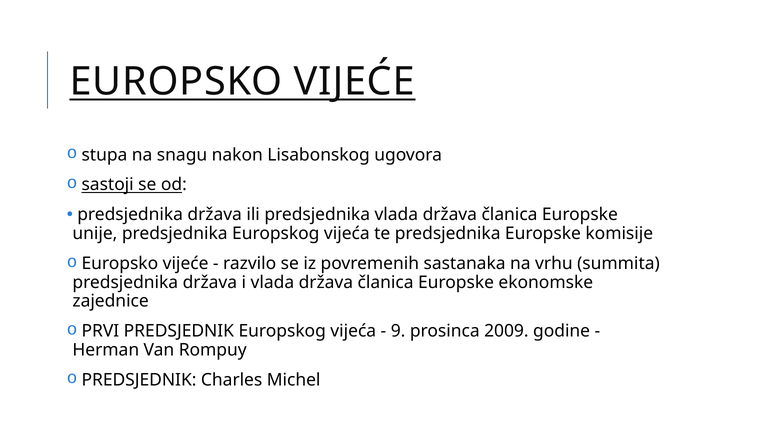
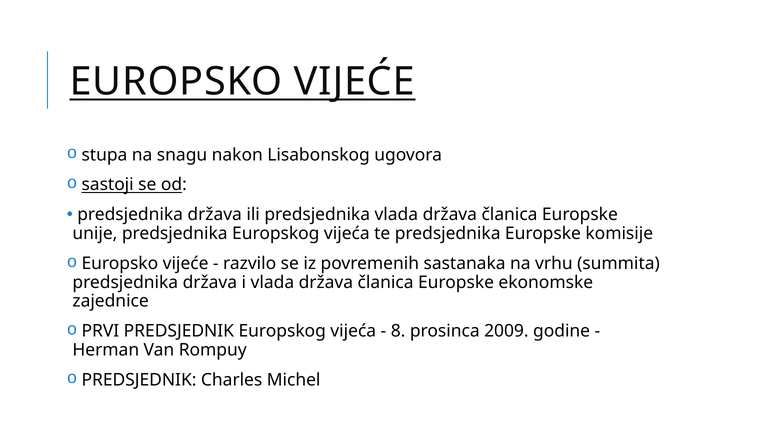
9: 9 -> 8 (398, 331)
